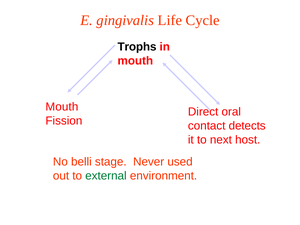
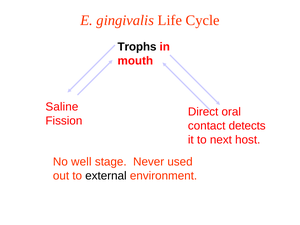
Mouth: Mouth -> Saline (62, 107)
belli: belli -> well (81, 162)
external colour: green -> black (106, 176)
